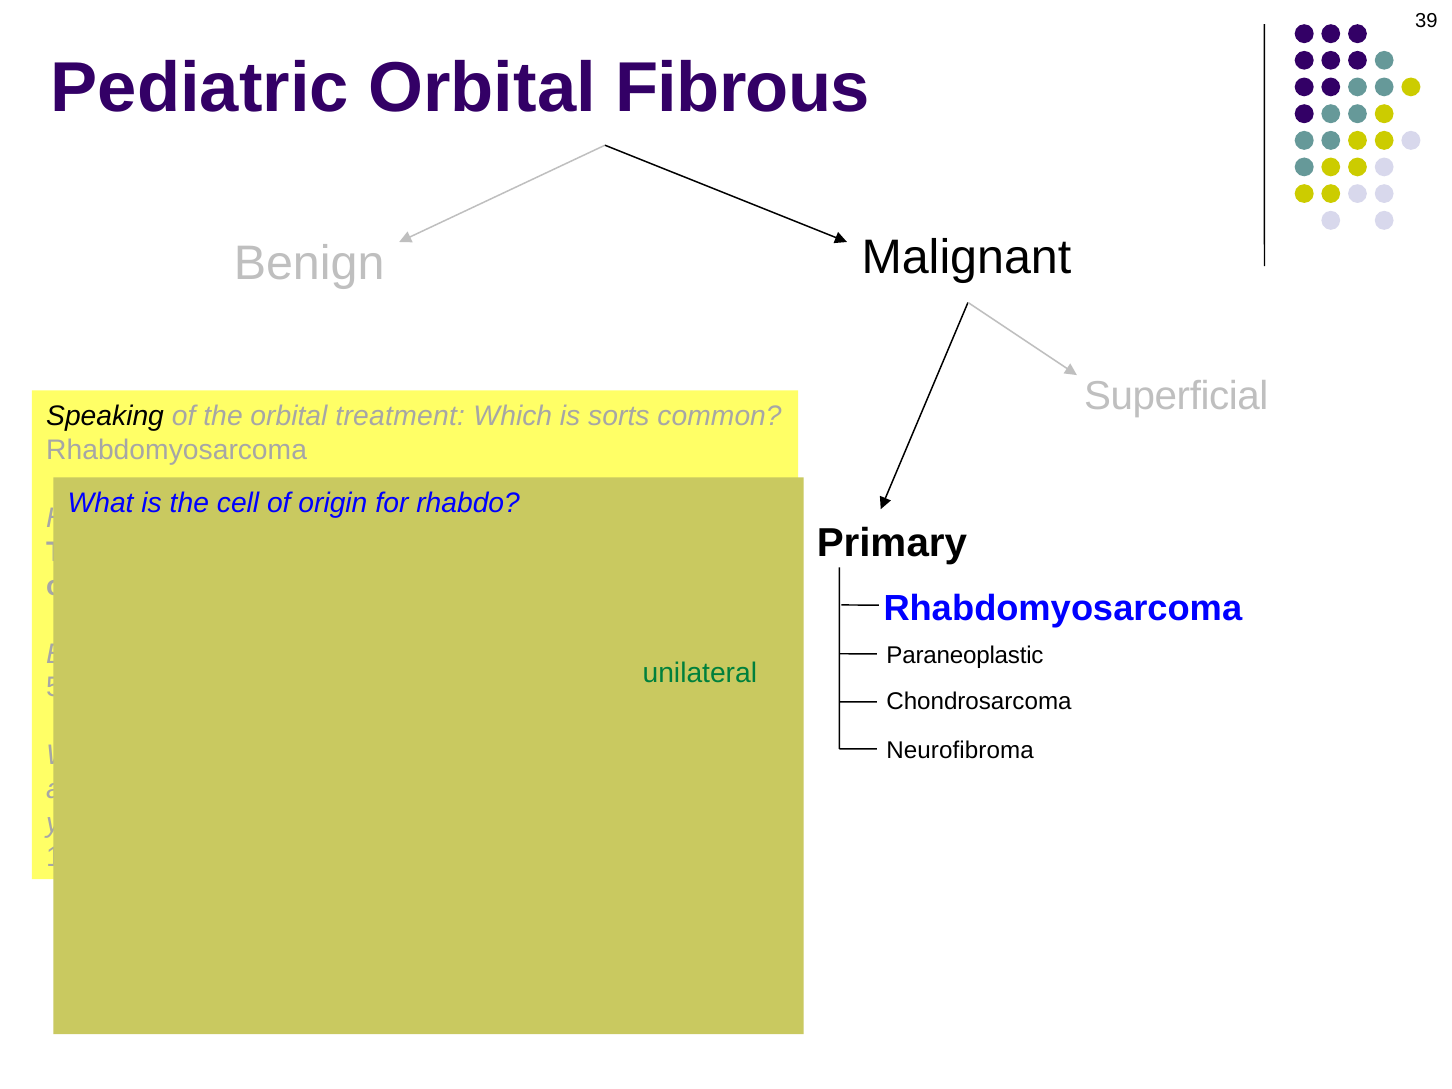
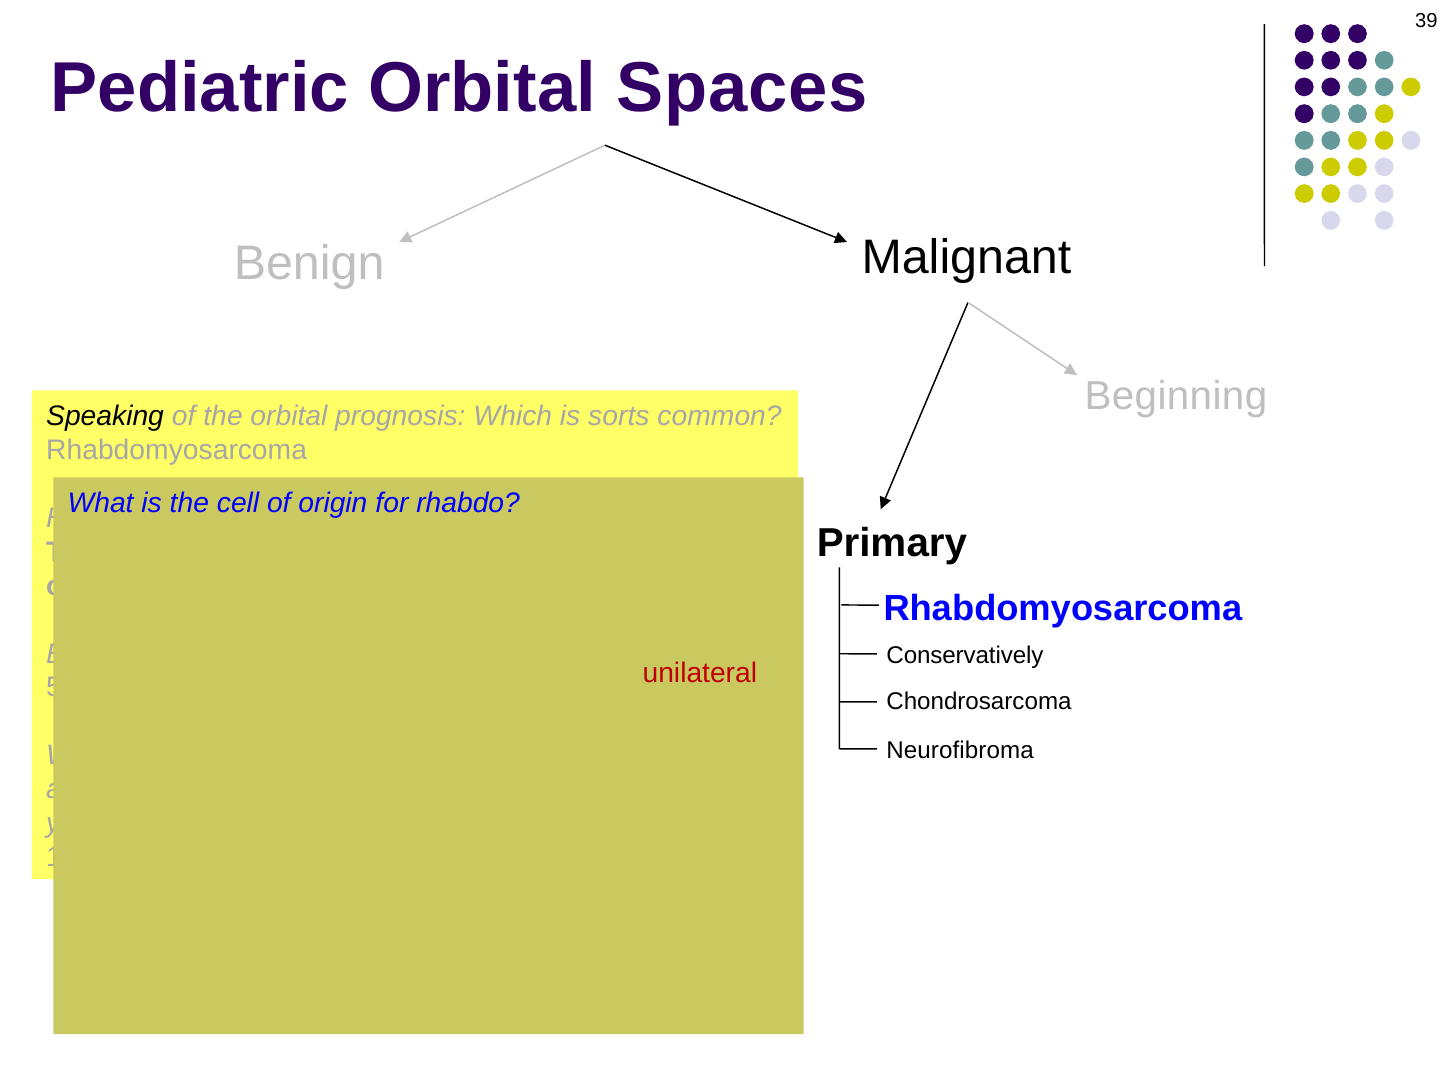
Orbital Fibrous: Fibrous -> Spaces (742, 88)
Superficial: Superficial -> Beginning (1176, 396)
treatment: treatment -> prognosis (400, 416)
Paraneoplastic: Paraneoplastic -> Conservatively (965, 655)
unilateral colour: green -> red (700, 673)
